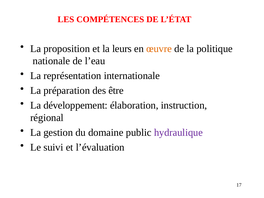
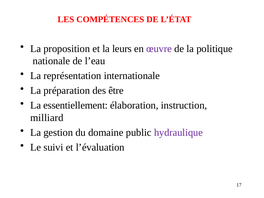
œuvre colour: orange -> purple (159, 49)
développement: développement -> essentiellement (76, 105)
régional: régional -> milliard (47, 118)
